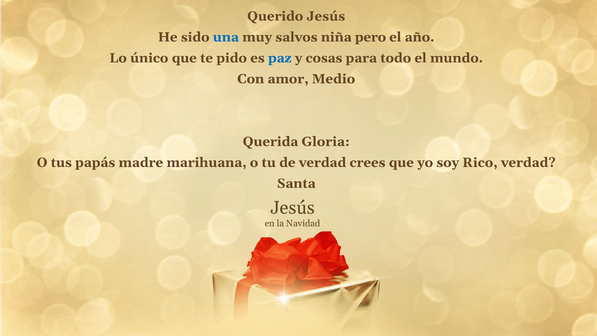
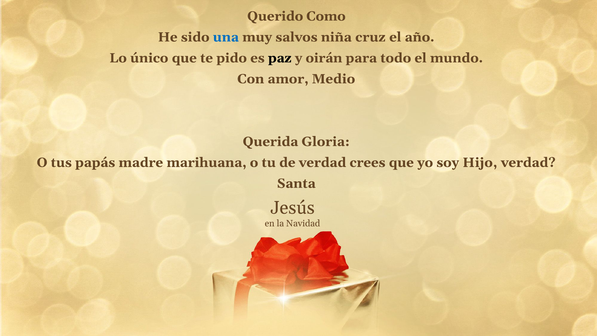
Querido Jesús: Jesús -> Como (326, 16)
pero: pero -> cruz (370, 37)
paz colour: blue -> black (280, 58)
cosas: cosas -> oirán (324, 58)
Rico: Rico -> Hijo (480, 162)
